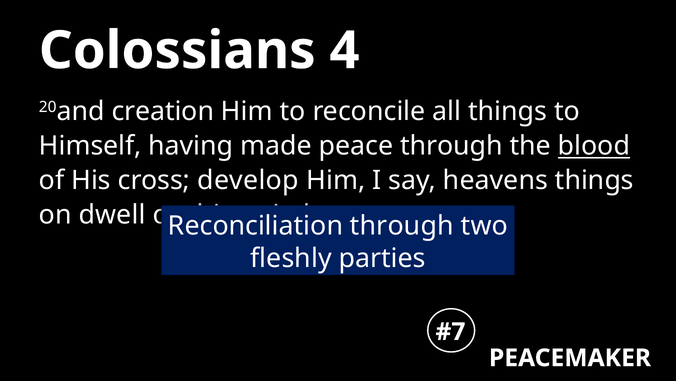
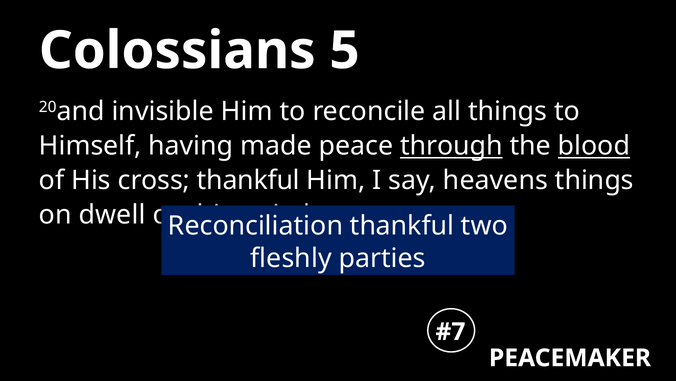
4: 4 -> 5 (345, 51)
creation: creation -> invisible (163, 111)
through underline: none -> present (452, 146)
cross develop: develop -> thankful (248, 180)
through: through -> thankful (402, 226)
